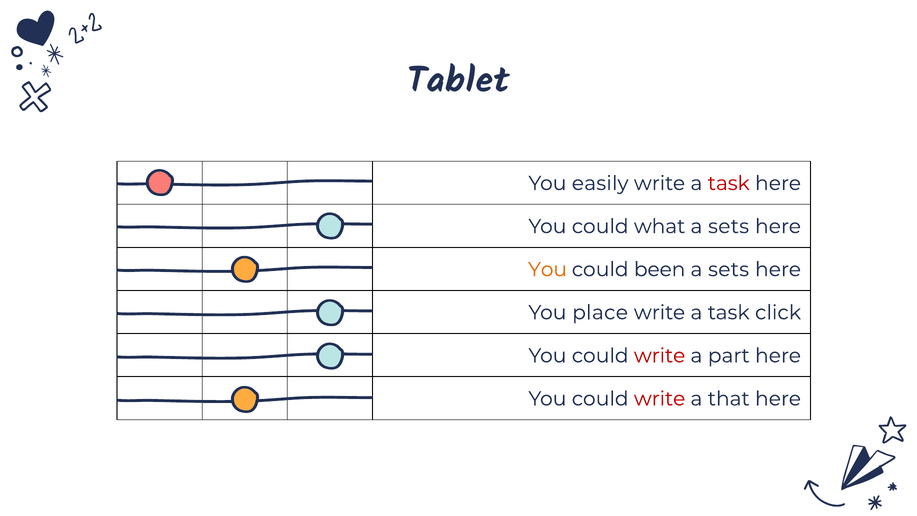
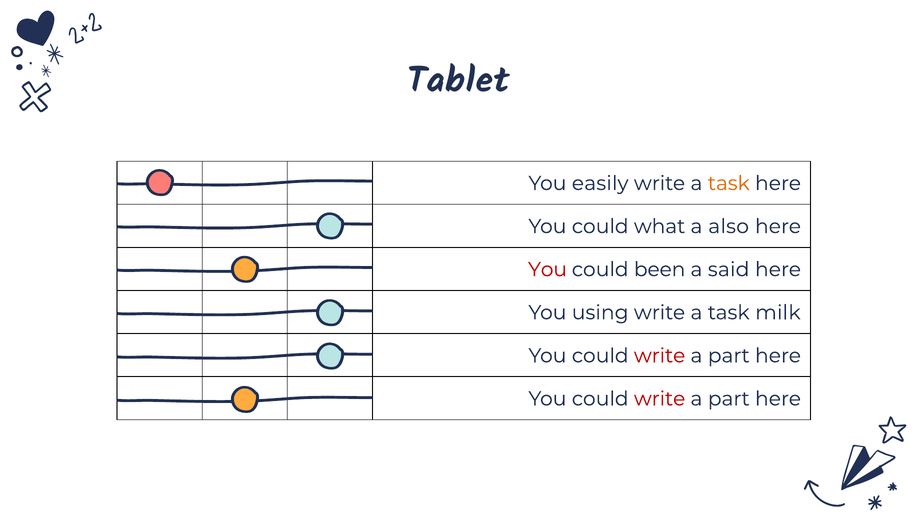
task colour: red -> orange (729, 183)
sets: sets -> also (729, 226)
You colour: orange -> red (548, 269)
sets: sets -> said (729, 269)
place: place -> using (600, 312)
click: click -> milk (778, 312)
that: that -> part (729, 399)
